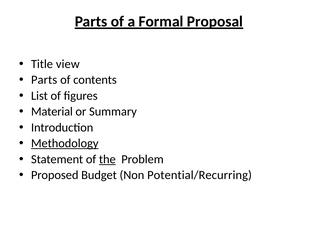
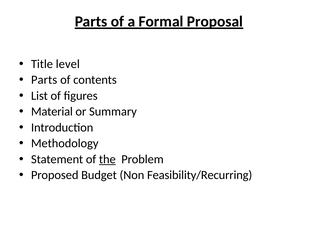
view: view -> level (68, 64)
Methodology underline: present -> none (65, 143)
Potential/Recurring: Potential/Recurring -> Feasibility/Recurring (200, 175)
